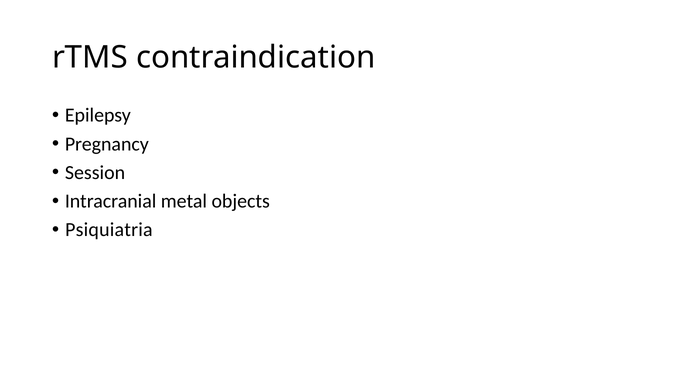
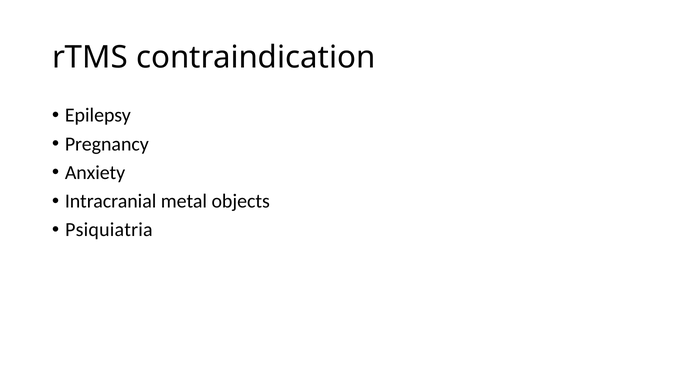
Session: Session -> Anxiety (95, 173)
